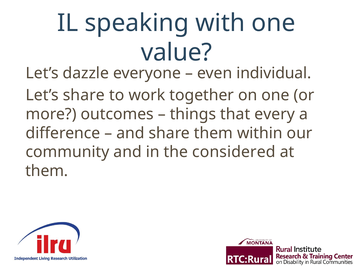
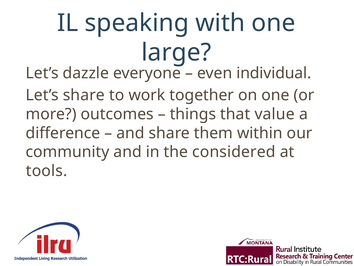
value: value -> large (176, 52)
every: every -> value (275, 114)
them: them -> tools (47, 171)
